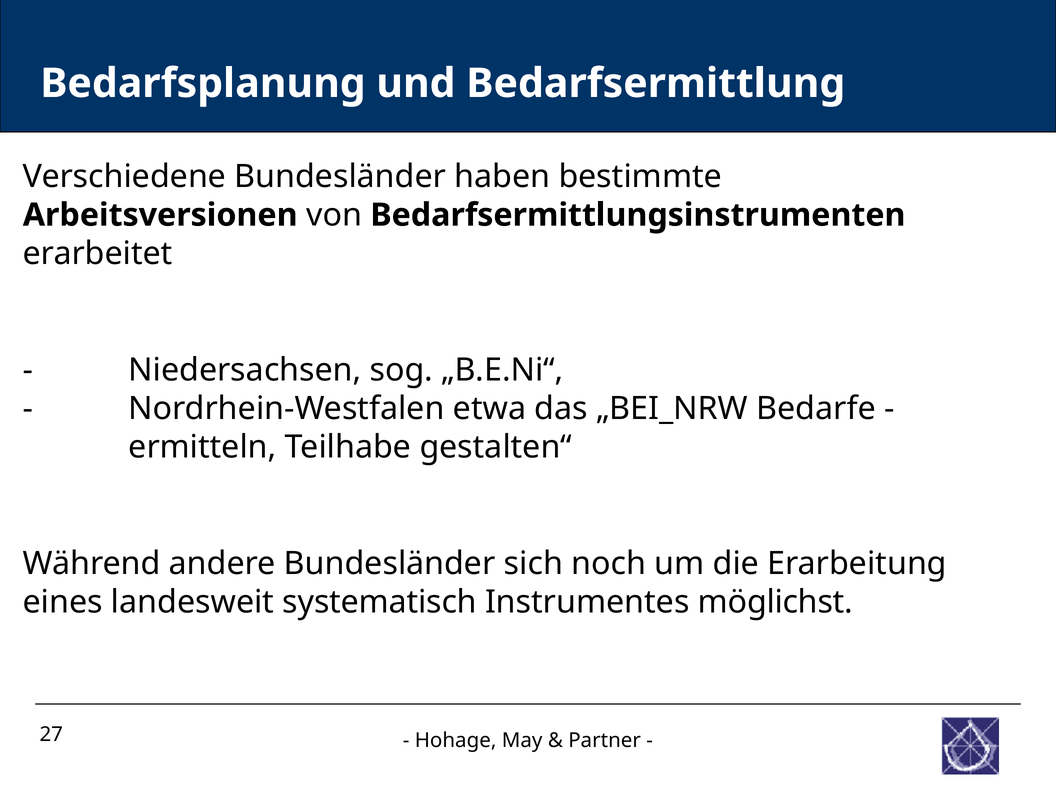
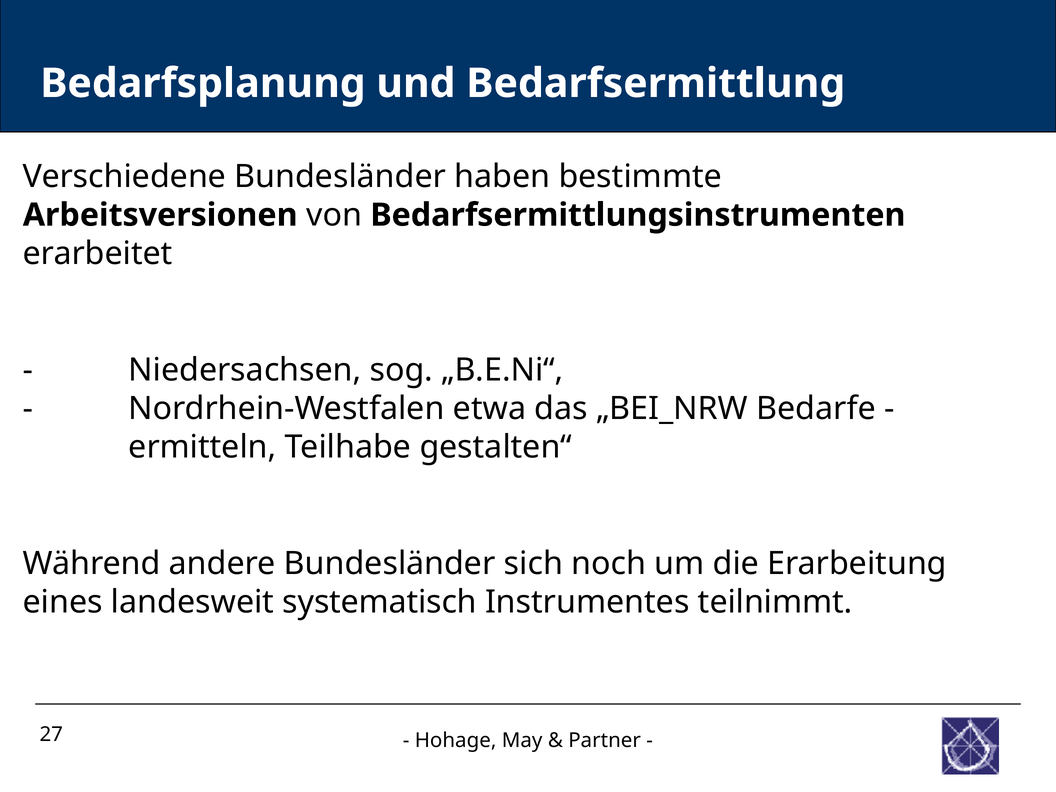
möglichst: möglichst -> teilnimmt (775, 602)
